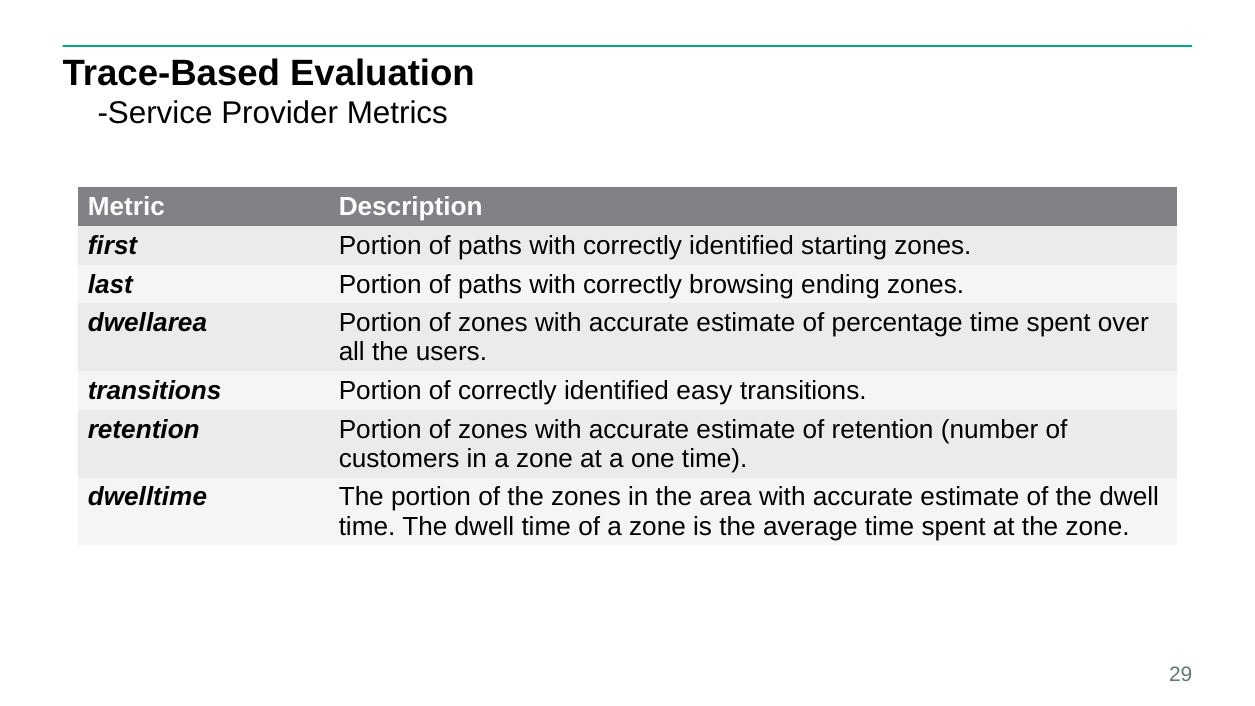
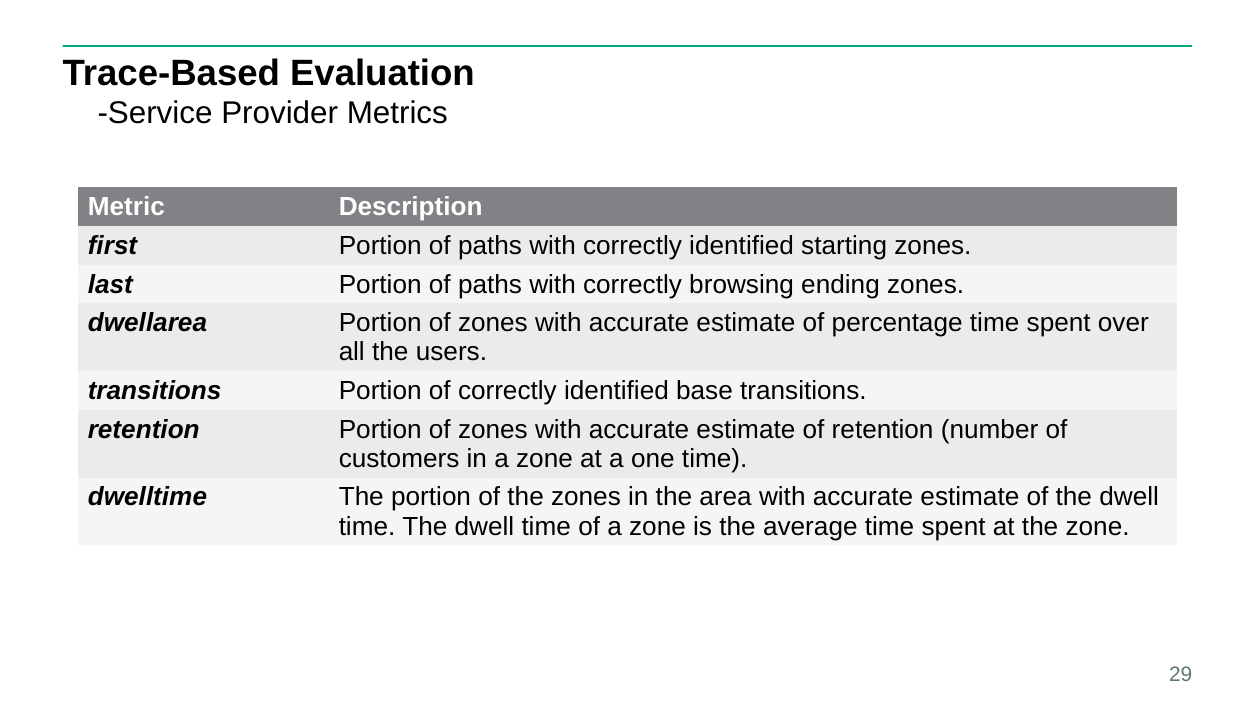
easy: easy -> base (704, 391)
